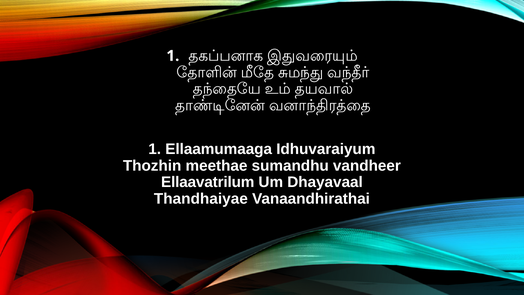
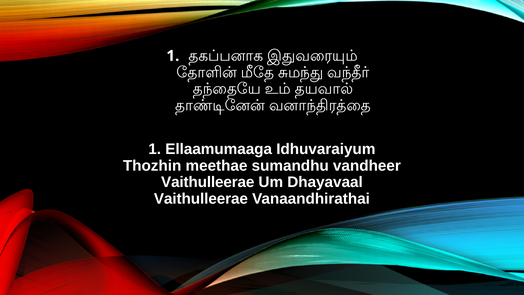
Ellaavatrilum: Ellaavatrilum -> Vaithulleerae (208, 182)
Thandhaiyae: Thandhaiyae -> Vaithulleerae (201, 199)
